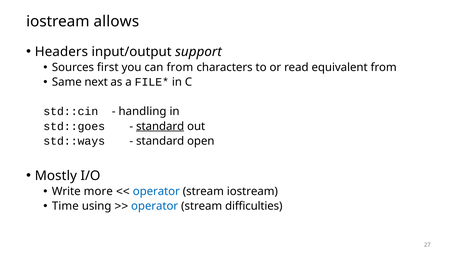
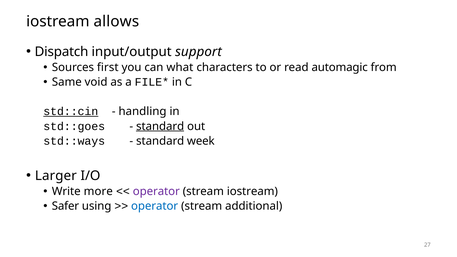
Headers: Headers -> Dispatch (61, 52)
can from: from -> what (180, 67)
equivalent: equivalent -> automagic (340, 67)
next: next -> void (96, 82)
std::cin underline: none -> present (71, 112)
open: open -> week (201, 141)
Mostly: Mostly -> Larger (56, 176)
operator colour: blue -> purple (156, 191)
Time: Time -> Safer (65, 206)
difficulties: difficulties -> additional (254, 206)
